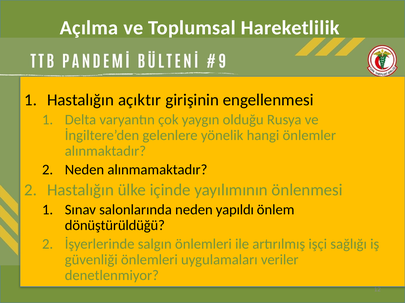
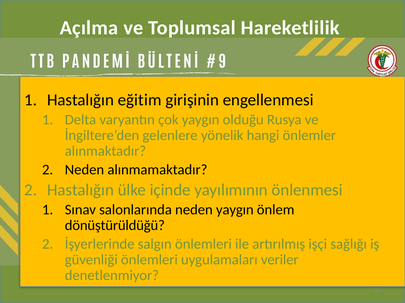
açıktır: açıktır -> eğitim (140, 100)
neden yapıldı: yapıldı -> yaygın (235, 210)
